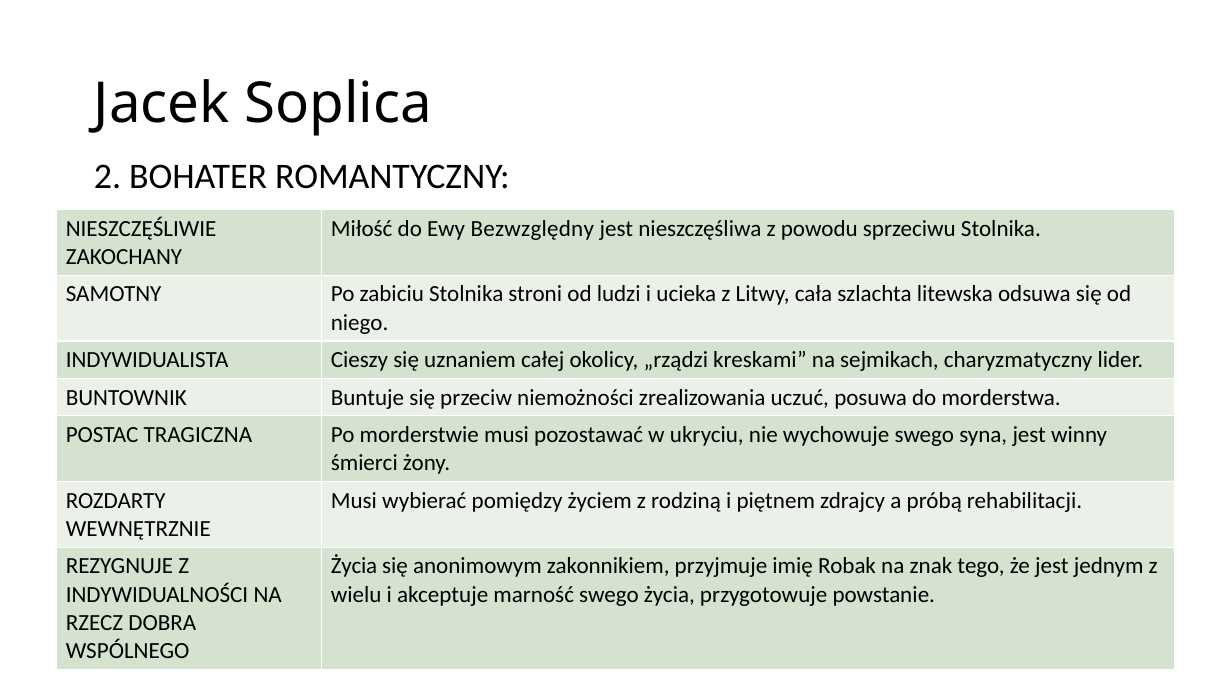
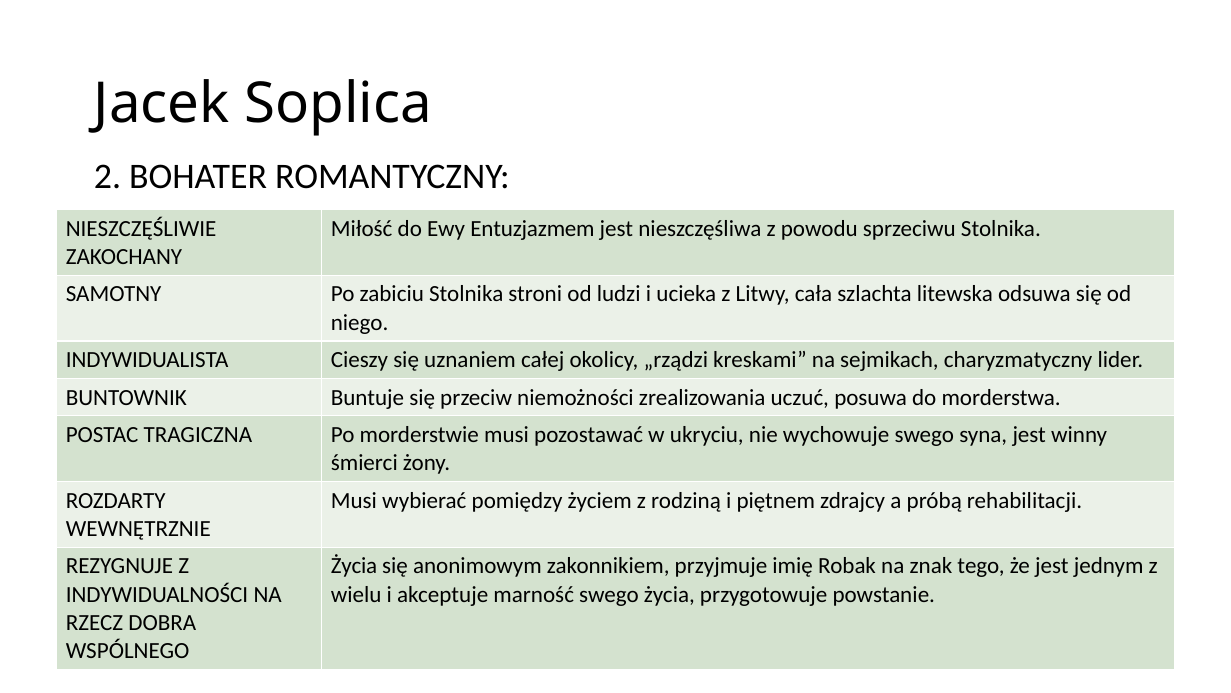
Bezwzględny: Bezwzględny -> Entuzjazmem (533, 229)
